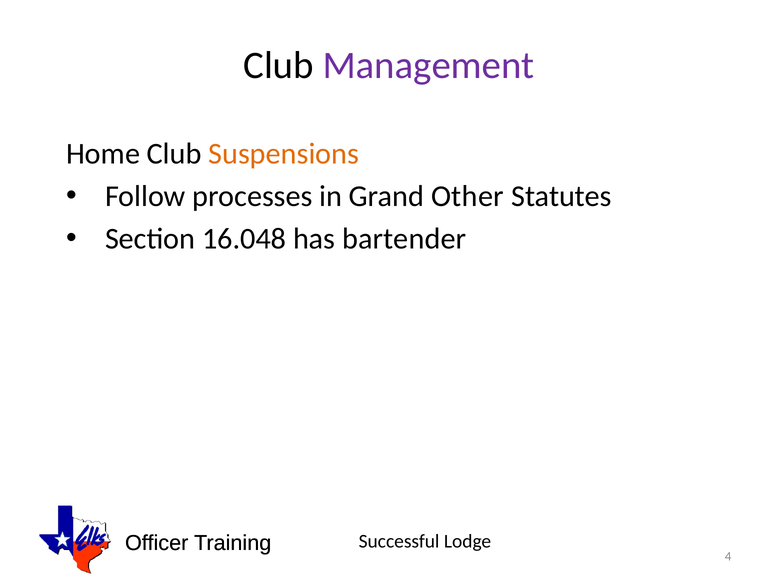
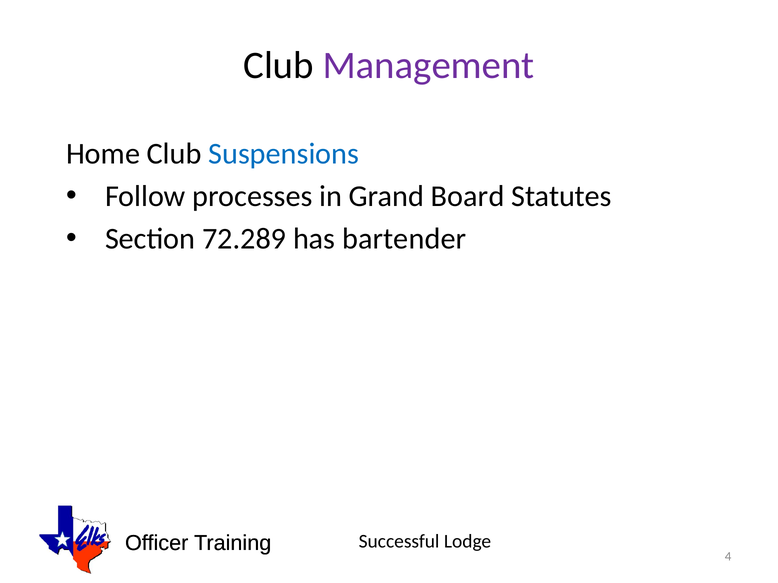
Suspensions colour: orange -> blue (284, 154)
Other: Other -> Board (468, 197)
16.048: 16.048 -> 72.289 (244, 239)
